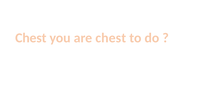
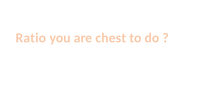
Chest: Chest -> Ratio (31, 38)
